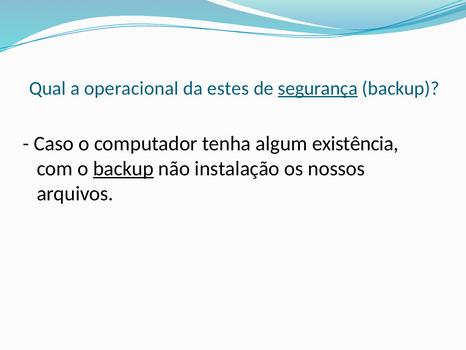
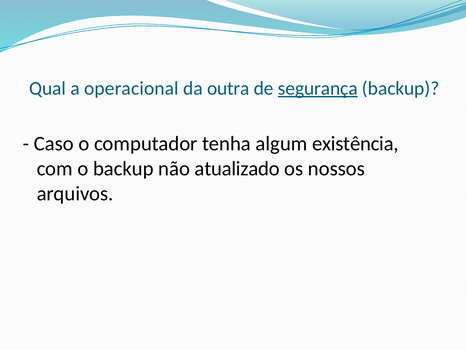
estes: estes -> outra (228, 88)
backup underline: present -> none (123, 168)
instalação: instalação -> atualizado (237, 168)
